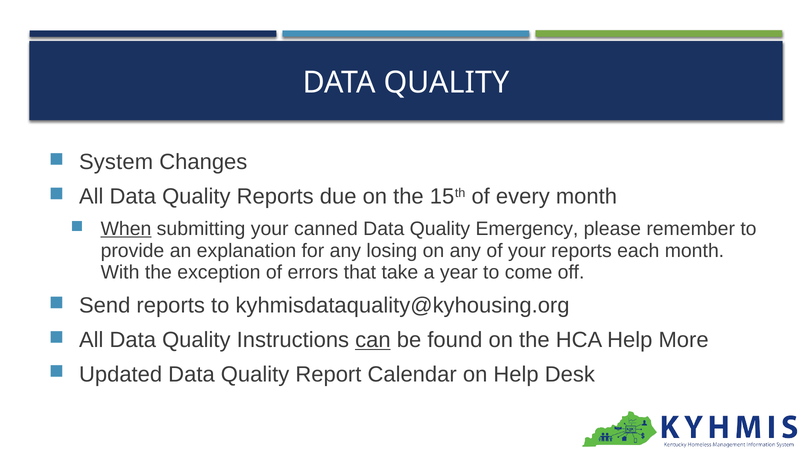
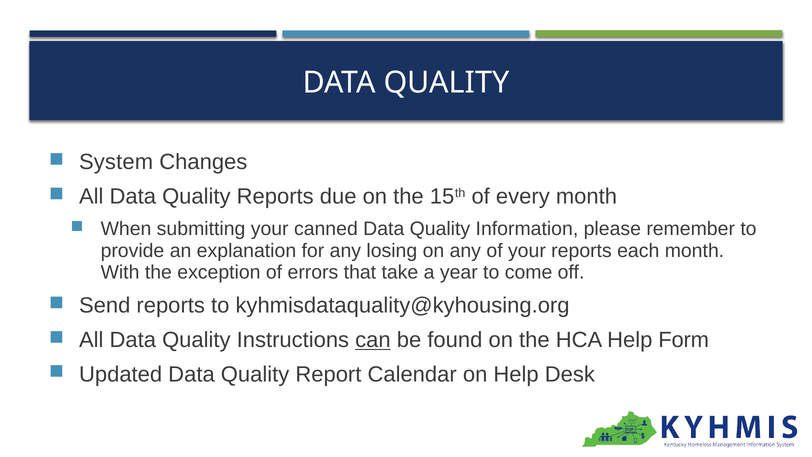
When underline: present -> none (126, 229)
Emergency: Emergency -> Information (527, 229)
More: More -> Form (684, 340)
